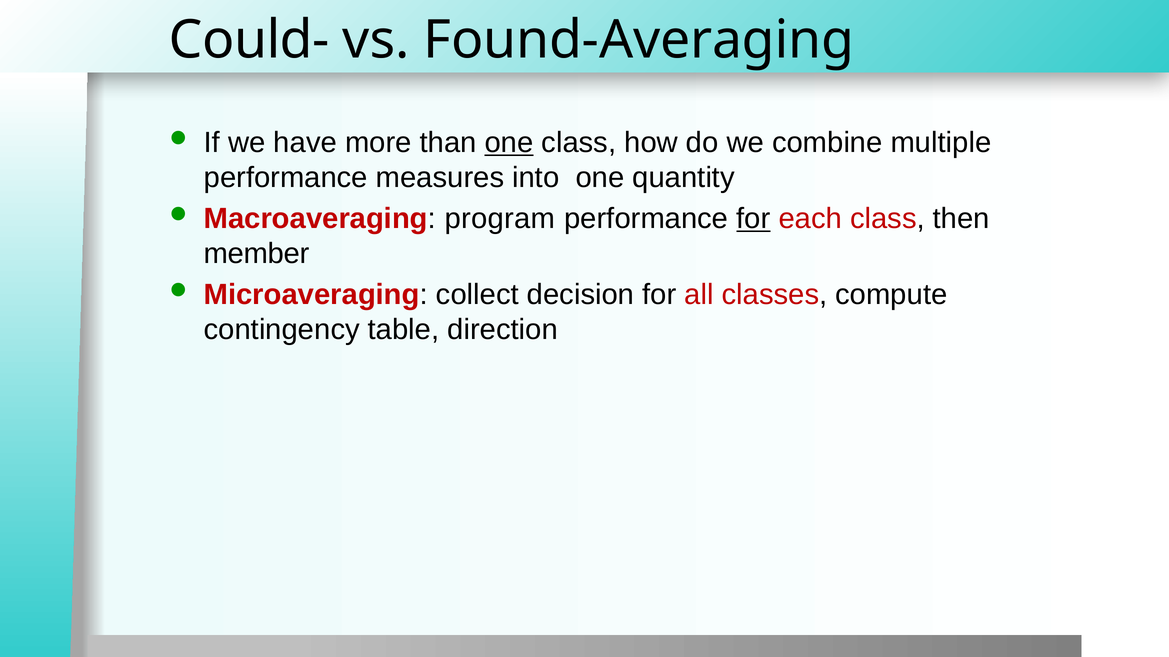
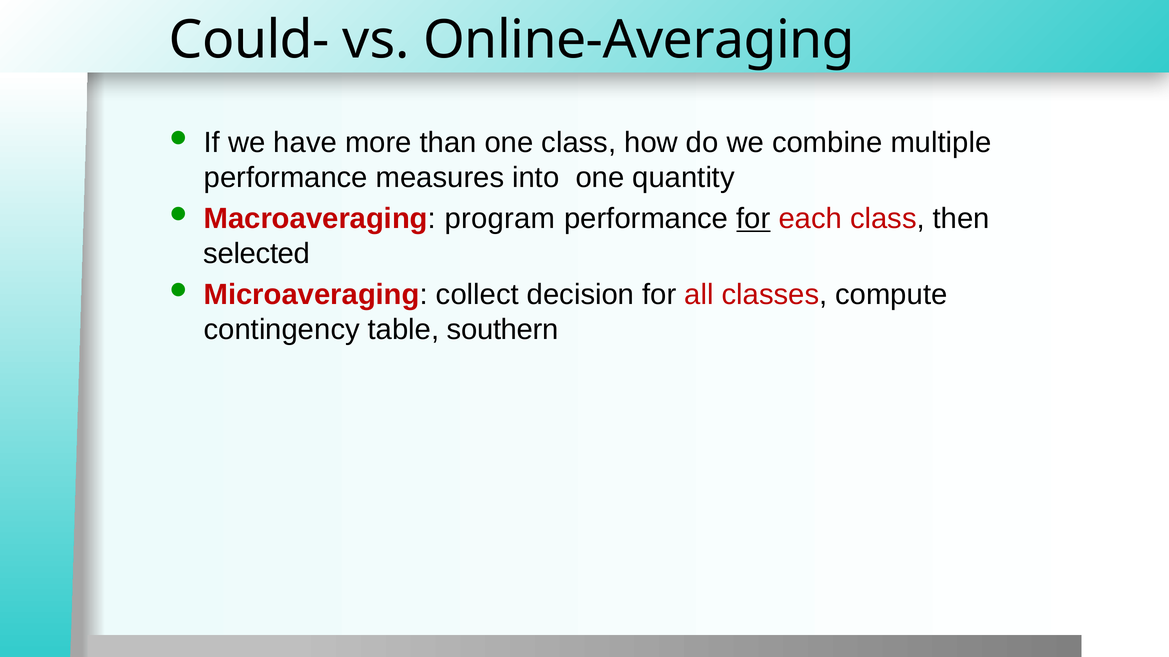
Found-Averaging: Found-Averaging -> Online-Averaging (639, 40)
one underline: present -> none (509, 143)
member: member -> selected (257, 254)
direction: direction -> southern (503, 330)
